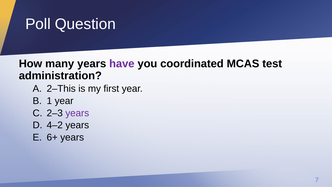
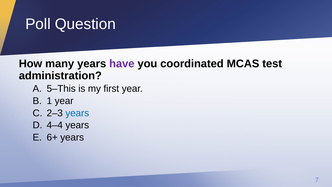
2–This: 2–This -> 5–This (61, 89)
years colour: purple -> blue (77, 113)
4–2: 4–2 -> 4–4 (55, 125)
